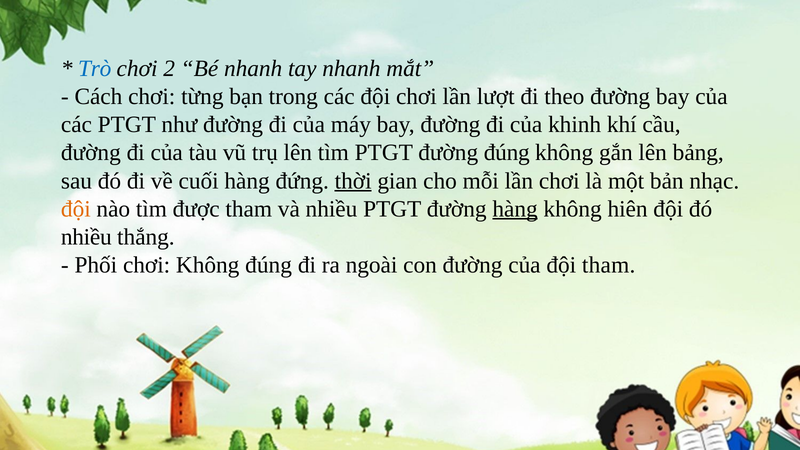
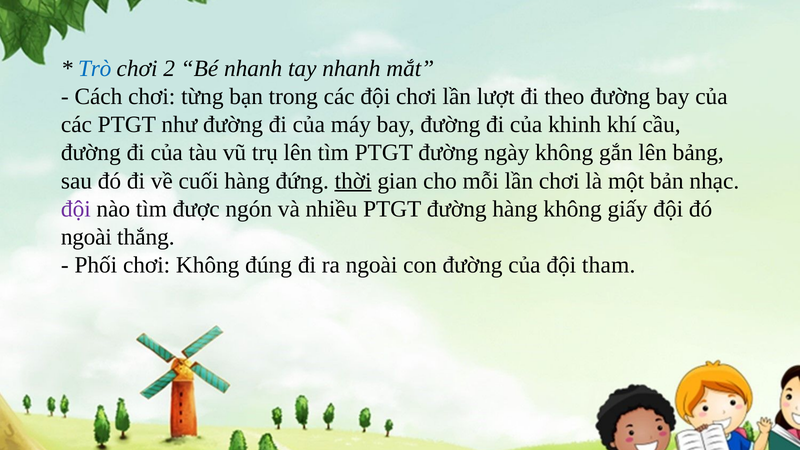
đường đúng: đúng -> ngày (507, 153)
đội colour: orange -> purple (76, 209)
được tham: tham -> ngón (249, 209)
hàng underline: present -> none (515, 209)
hiên: hiên -> giấy (628, 209)
nhiều: nhiều -> ngoài (86, 237)
